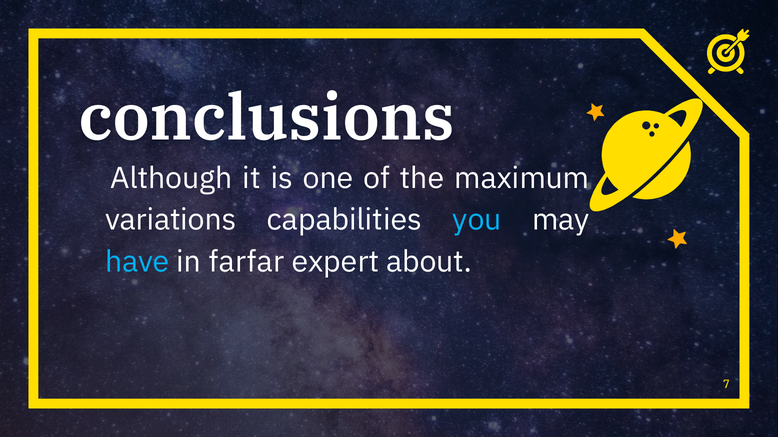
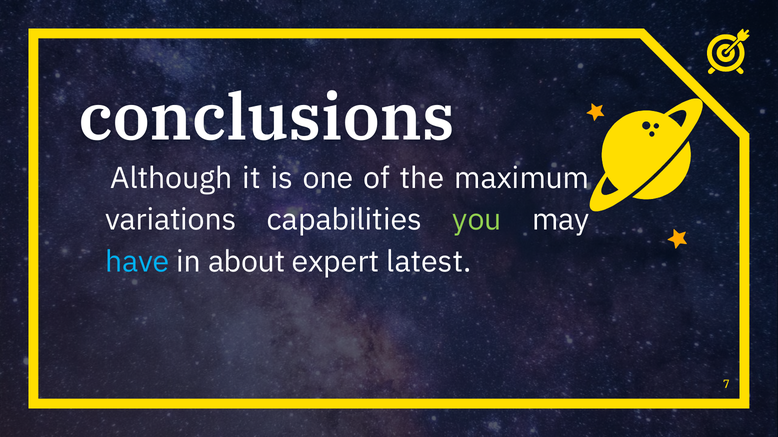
you colour: light blue -> light green (477, 220)
farfar: farfar -> about (247, 262)
about: about -> latest (429, 262)
